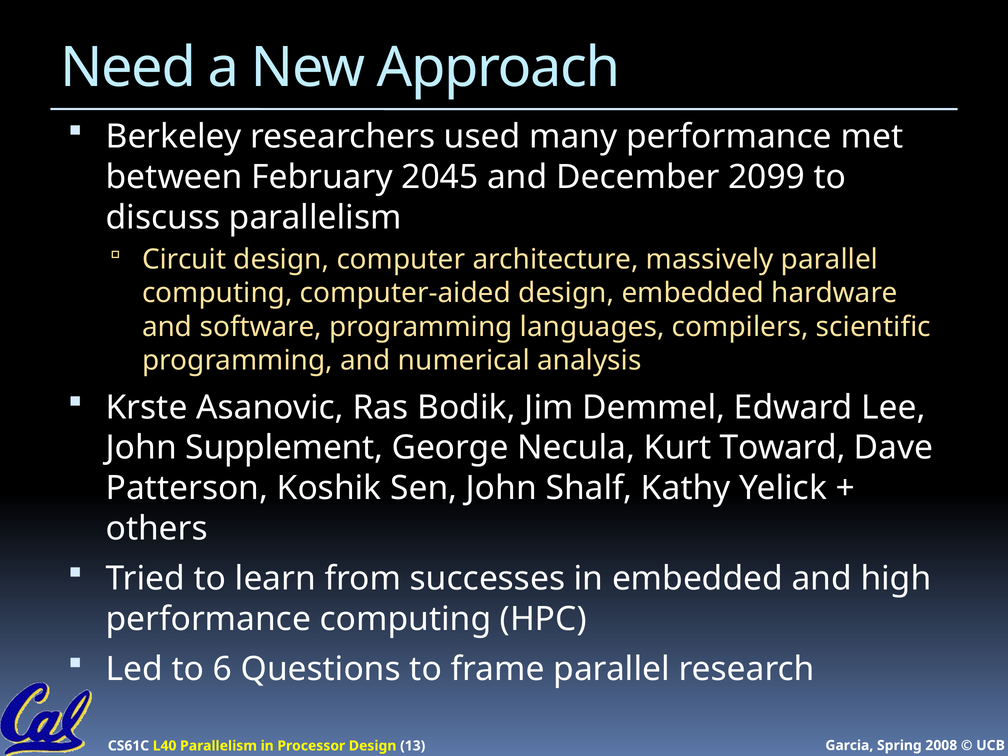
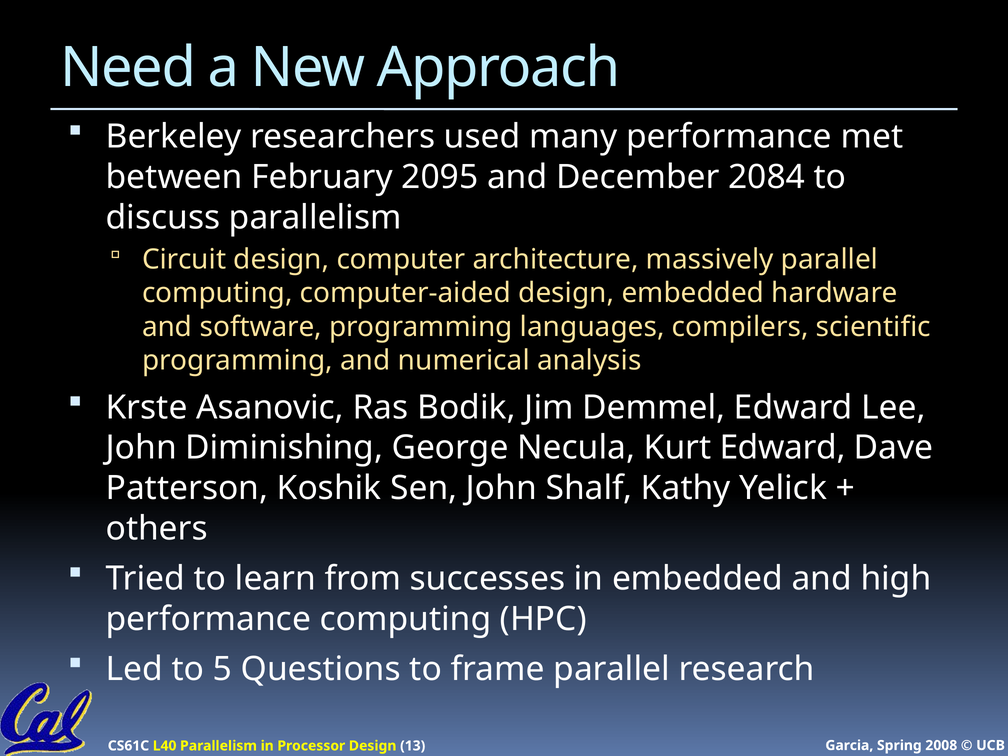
2045: 2045 -> 2095 (440, 177)
2099: 2099 -> 2084 (767, 177)
Supplement: Supplement -> Diminishing (284, 448)
Kurt Toward: Toward -> Edward (783, 448)
6: 6 -> 5 (222, 669)
